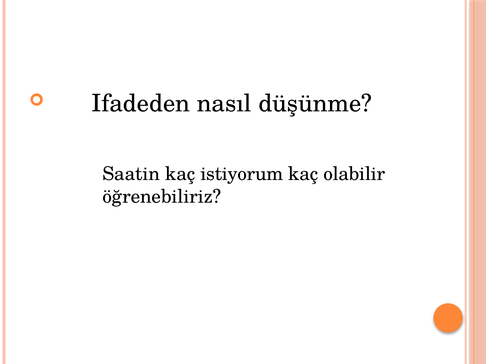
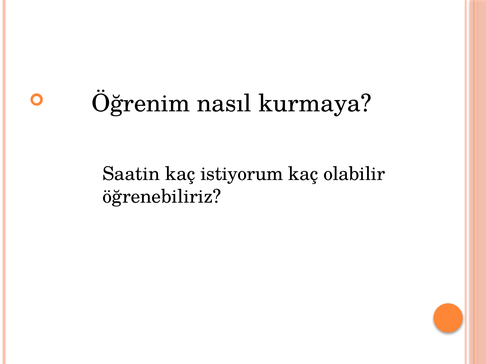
Ifadeden: Ifadeden -> Öğrenim (141, 104)
düşünme: düşünme -> kurmaya (315, 104)
